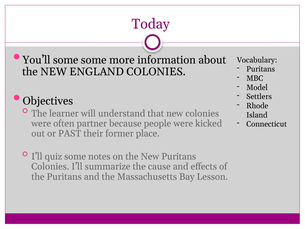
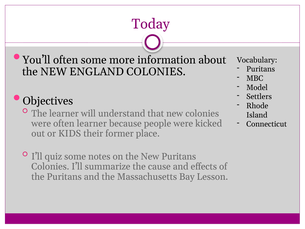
You’ll some: some -> often (66, 60)
often partner: partner -> learner (92, 123)
PAST: PAST -> KIDS (70, 133)
